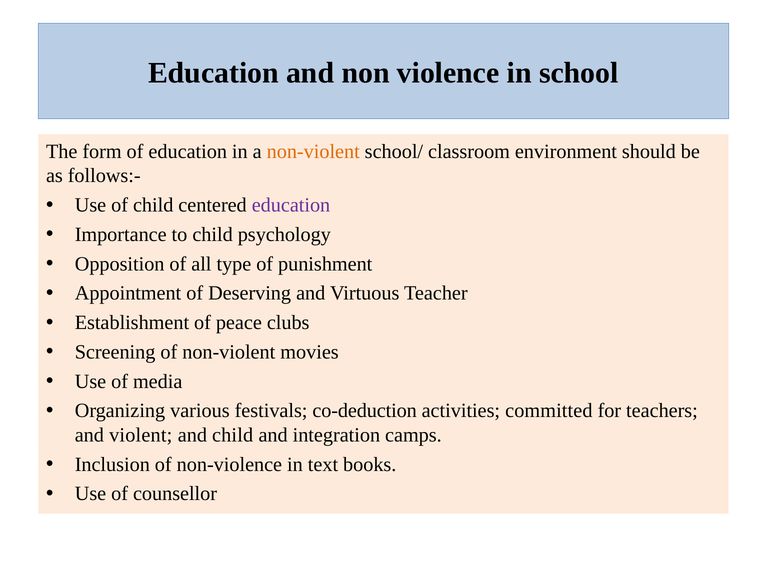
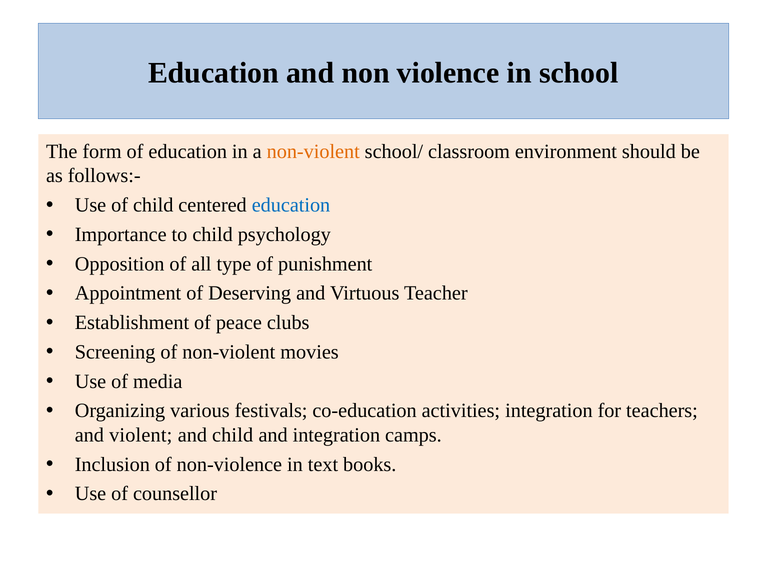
education colour: purple -> blue (291, 205)
co-deduction: co-deduction -> co-education (365, 411)
activities committed: committed -> integration (549, 411)
